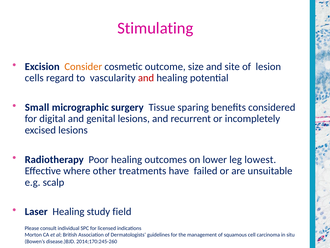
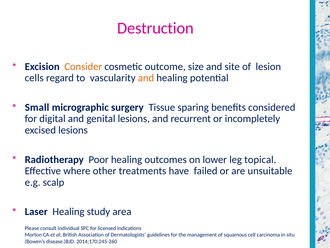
Stimulating: Stimulating -> Destruction (155, 28)
and colour: red -> orange (146, 78)
lowest: lowest -> topical (260, 159)
field: field -> area (122, 211)
